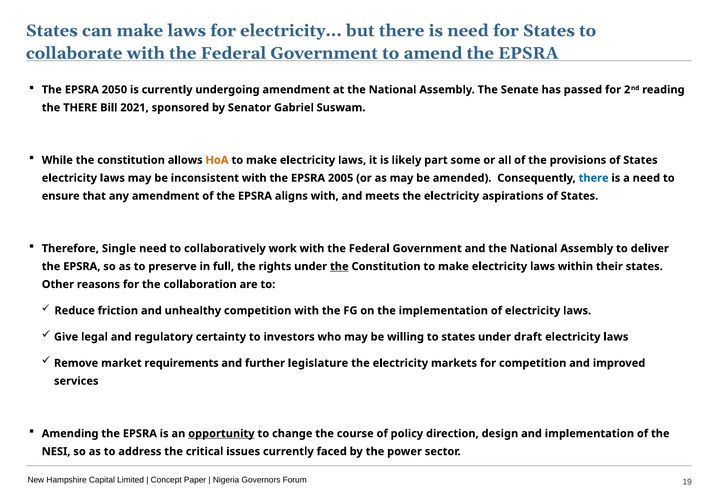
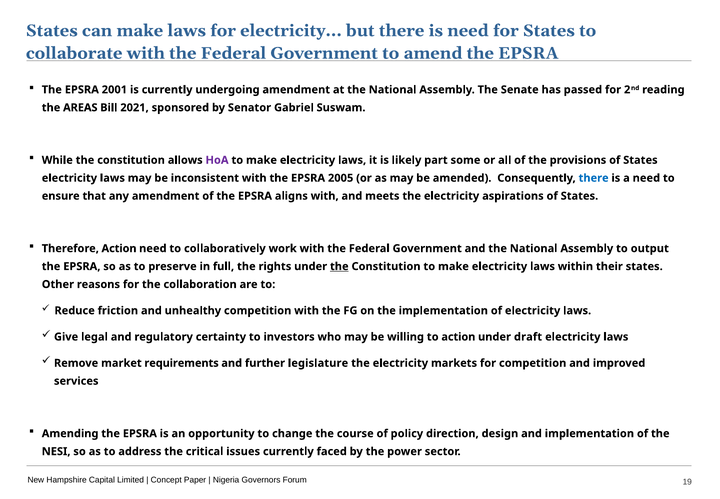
2050: 2050 -> 2001 (114, 90)
the THERE: THERE -> AREAS (80, 108)
HoA colour: orange -> purple (217, 160)
Therefore Single: Single -> Action (119, 248)
deliver: deliver -> output (650, 248)
to states: states -> action (458, 337)
opportunity underline: present -> none (221, 433)
